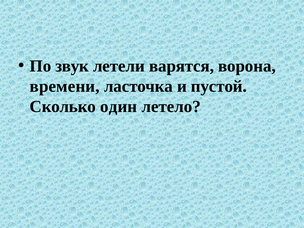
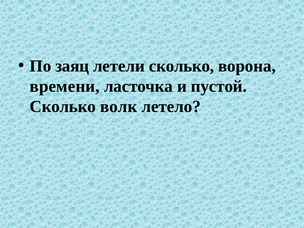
звук: звук -> заяц (72, 66)
летели варятся: варятся -> сколько (182, 66)
один: один -> волк (119, 107)
